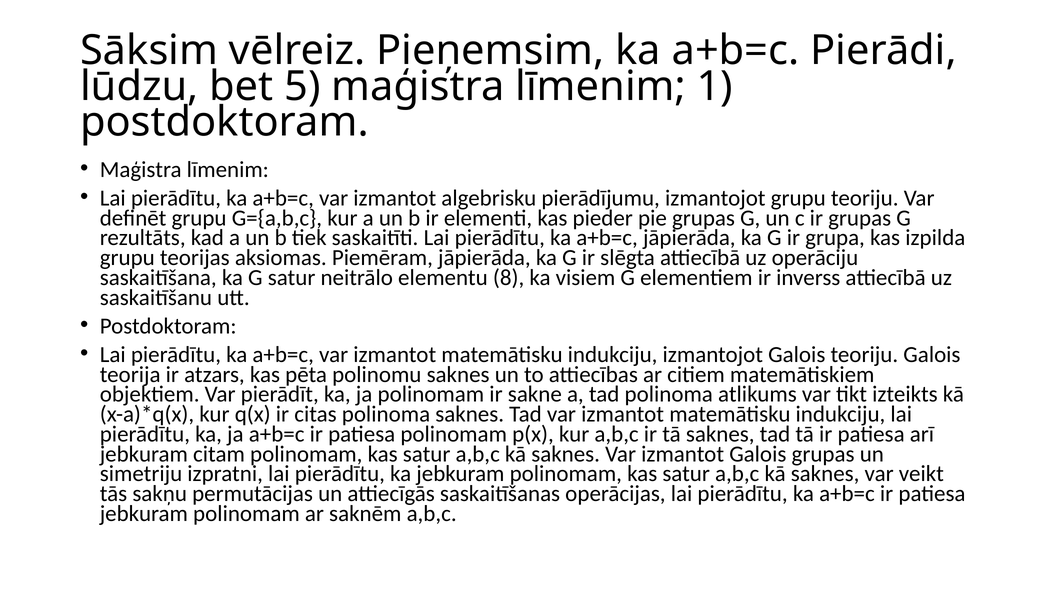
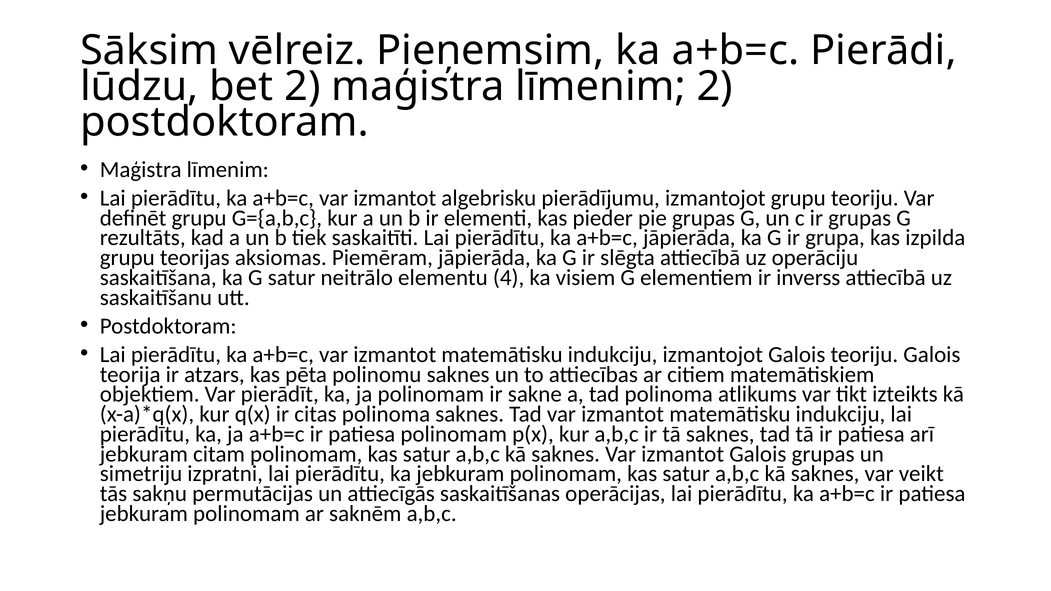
bet 5: 5 -> 2 (302, 86)
līmenim 1: 1 -> 2 (715, 86)
8: 8 -> 4 (509, 278)
